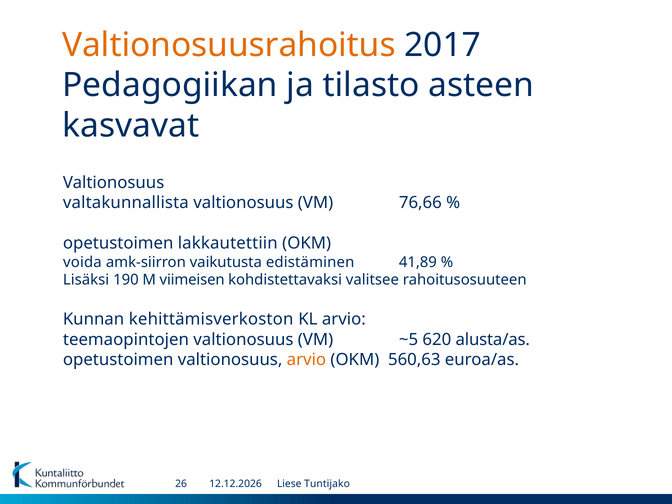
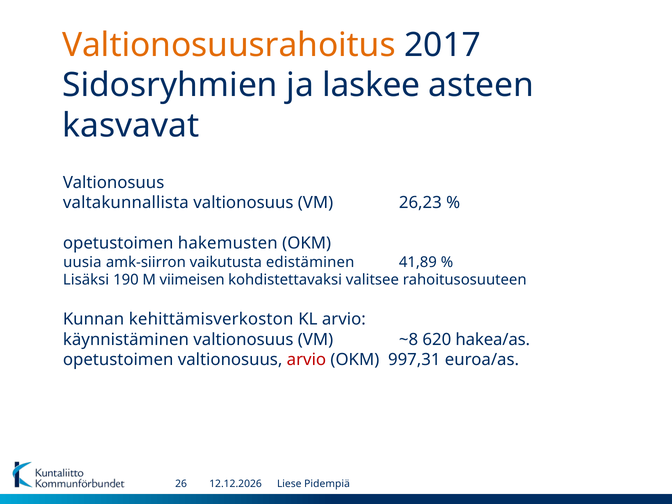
Pedagogiikan: Pedagogiikan -> Sidosryhmien (170, 85)
tilasto: tilasto -> laskee (371, 85)
76,66: 76,66 -> 26,23 (420, 203)
lakkautettiin: lakkautettiin -> hakemusten (228, 243)
voida: voida -> uusia (82, 262)
teemaopintojen: teemaopintojen -> käynnistäminen (126, 340)
~5: ~5 -> ~8 (409, 340)
alusta/as: alusta/as -> hakea/as (493, 340)
arvio colour: orange -> red (306, 360)
560,63: 560,63 -> 997,31 (414, 360)
Tuntijako: Tuntijako -> Pidempiä (327, 484)
